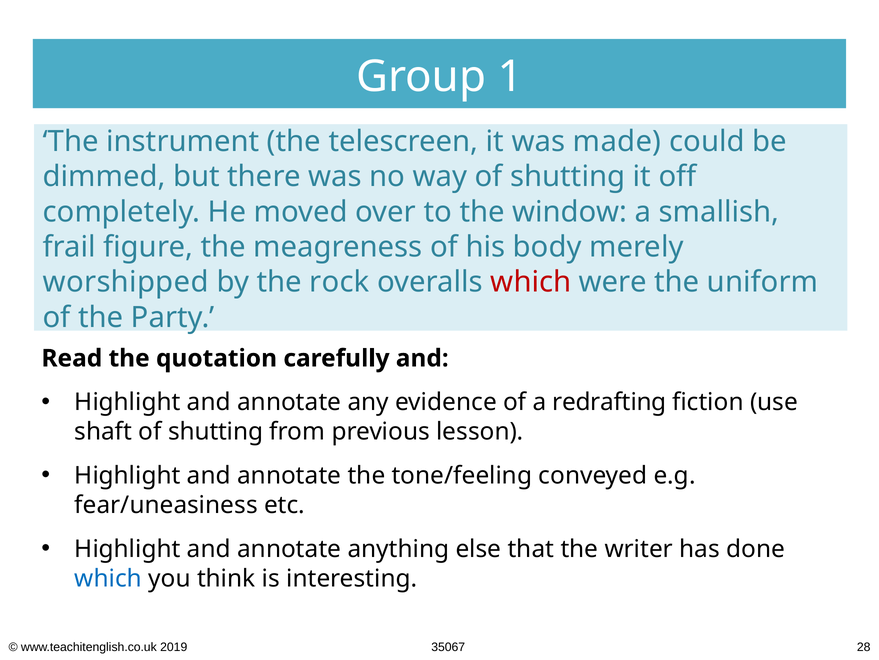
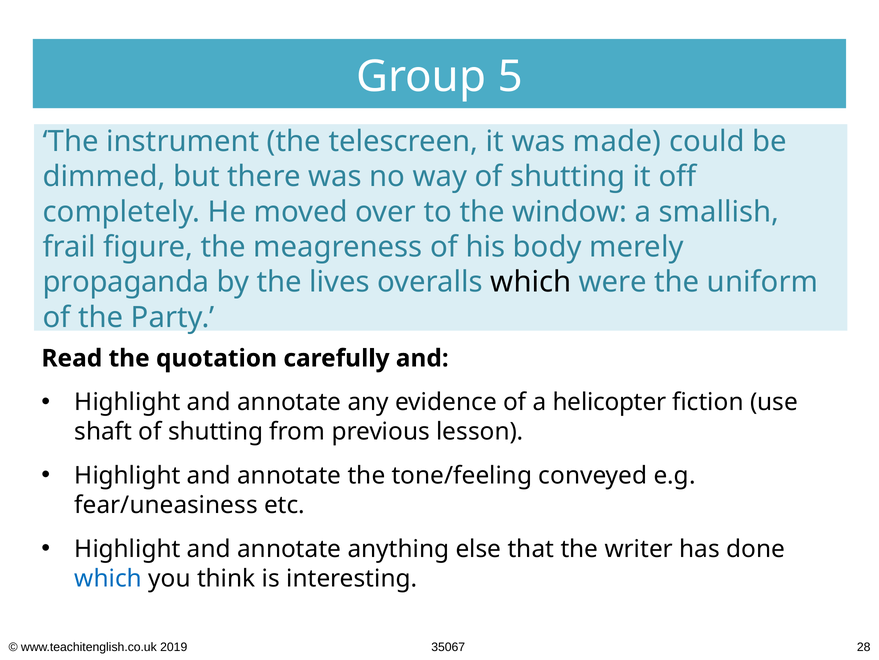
1: 1 -> 5 (510, 77)
worshipped: worshipped -> propaganda (126, 282)
rock: rock -> lives (340, 282)
which colour: red -> black (531, 282)
redrafting: redrafting -> helicopter (609, 402)
